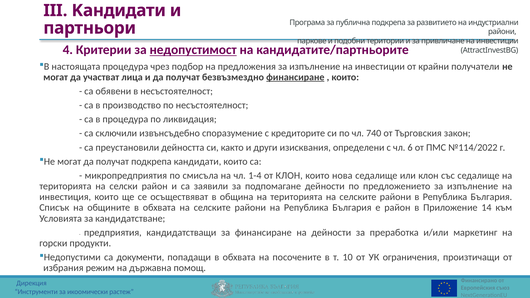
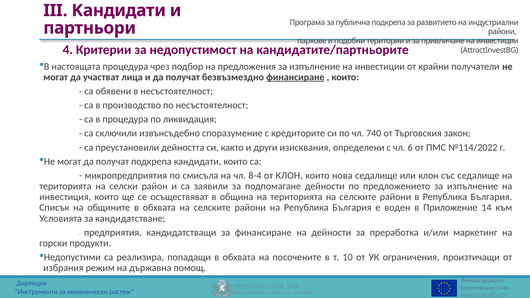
недопустимост underline: present -> none (193, 50)
1-4: 1-4 -> 8-4 (255, 176)
е район: район -> воден (397, 208)
документи: документи -> реализира (140, 257)
